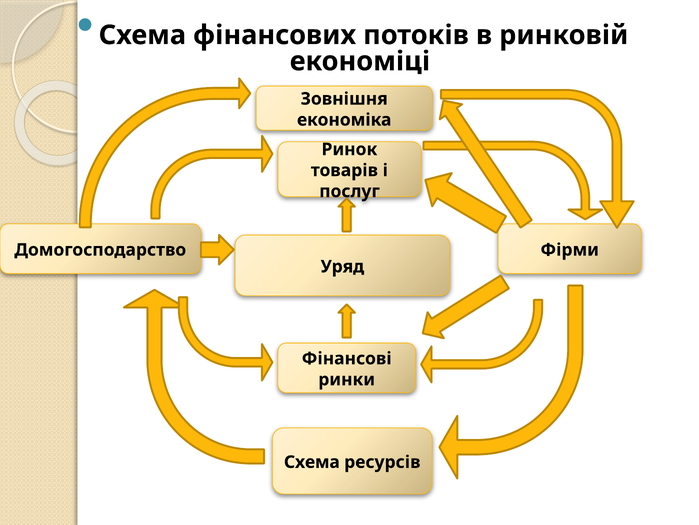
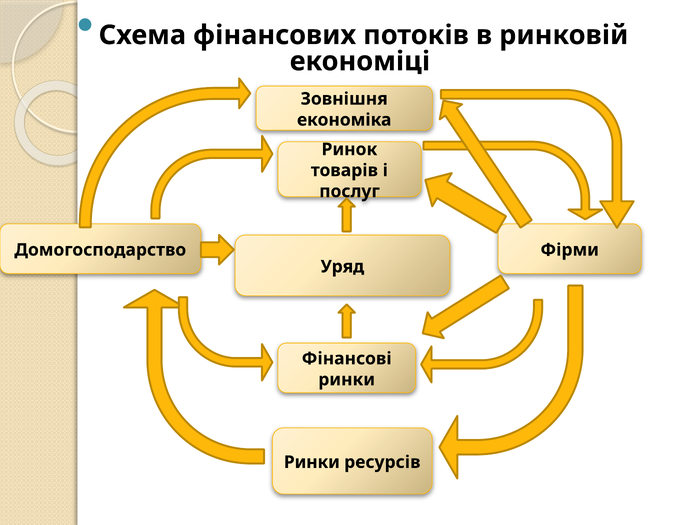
Схема: Схема -> Ринки (312, 461)
